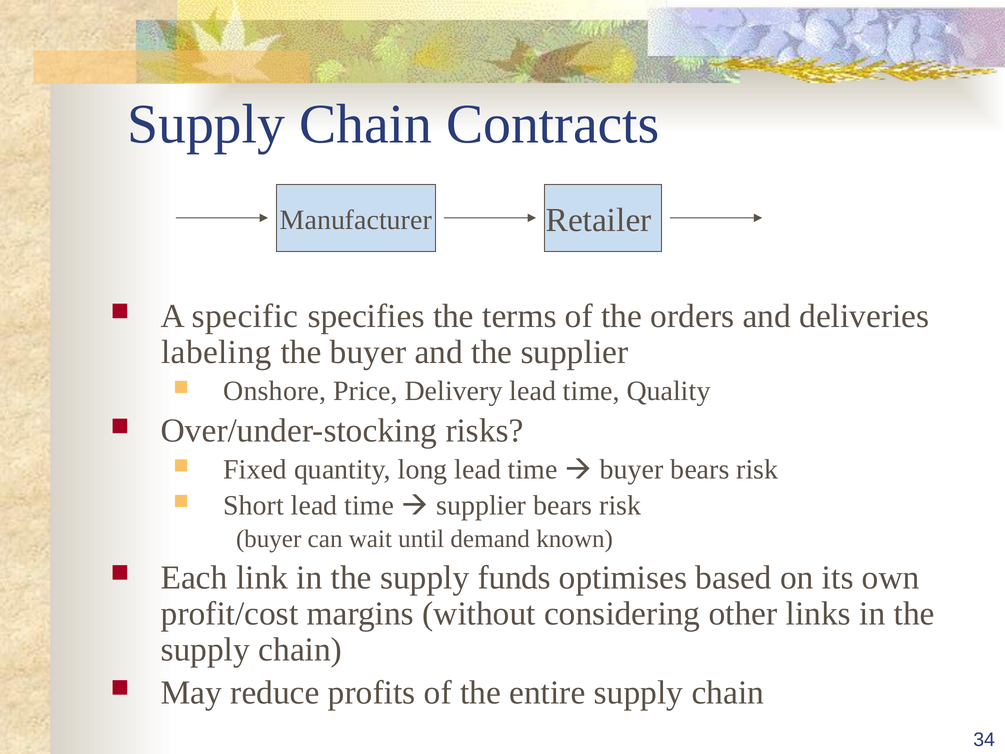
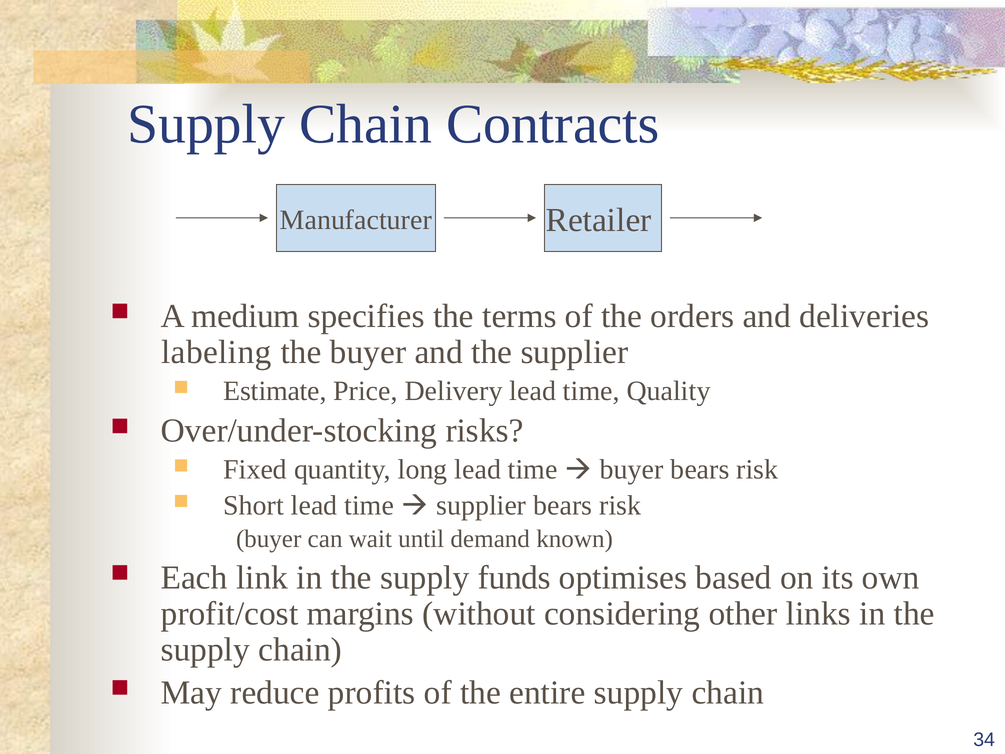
specific: specific -> medium (245, 316)
Onshore: Onshore -> Estimate (275, 391)
